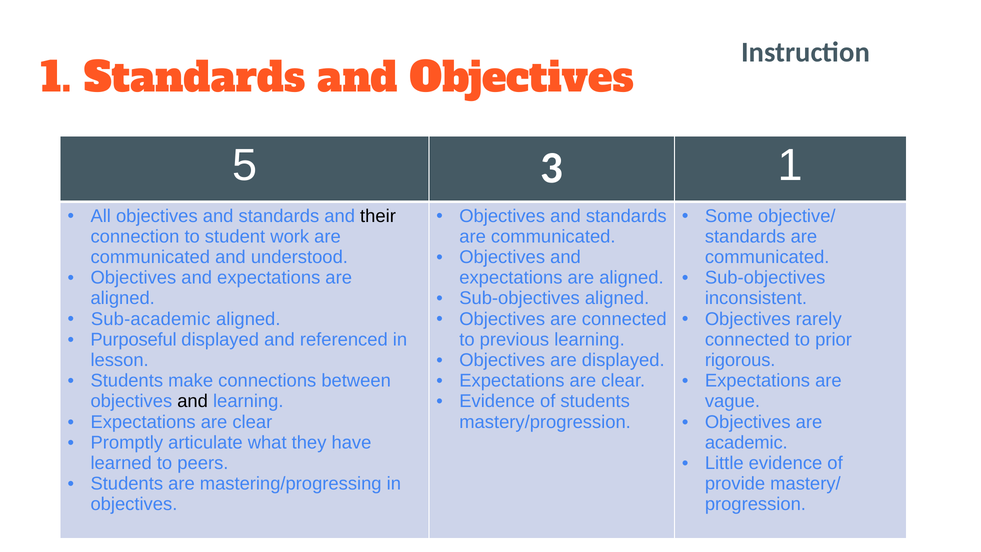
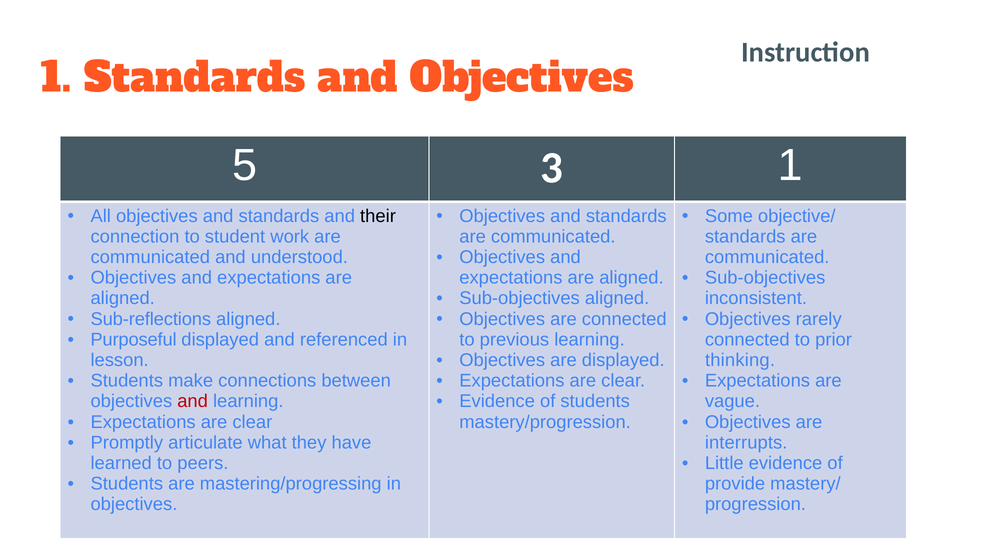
Sub-academic: Sub-academic -> Sub-reflections (151, 319)
rigorous: rigorous -> thinking (740, 360)
and colour: black -> red (193, 401)
academic: academic -> interrupts (746, 442)
